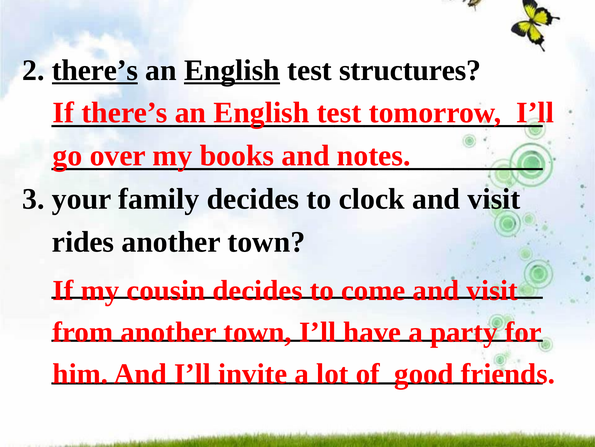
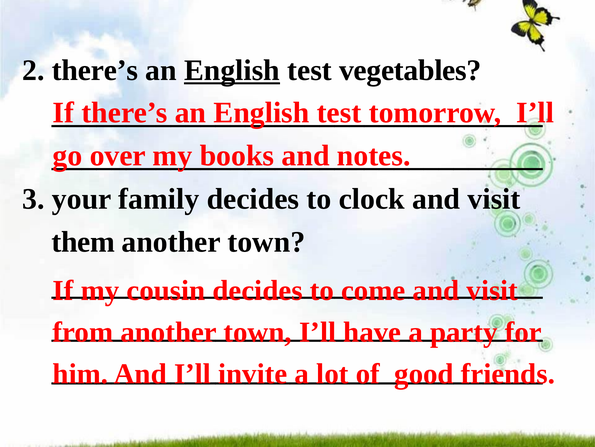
there’s underline: present -> none (95, 70)
structures: structures -> vegetables (410, 70)
rides: rides -> them (83, 242)
